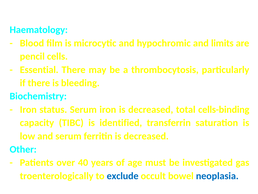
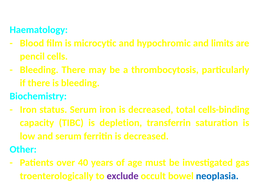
Essential: Essential -> Bleeding (39, 70)
identified: identified -> depletion (121, 122)
exclude colour: blue -> purple (123, 175)
